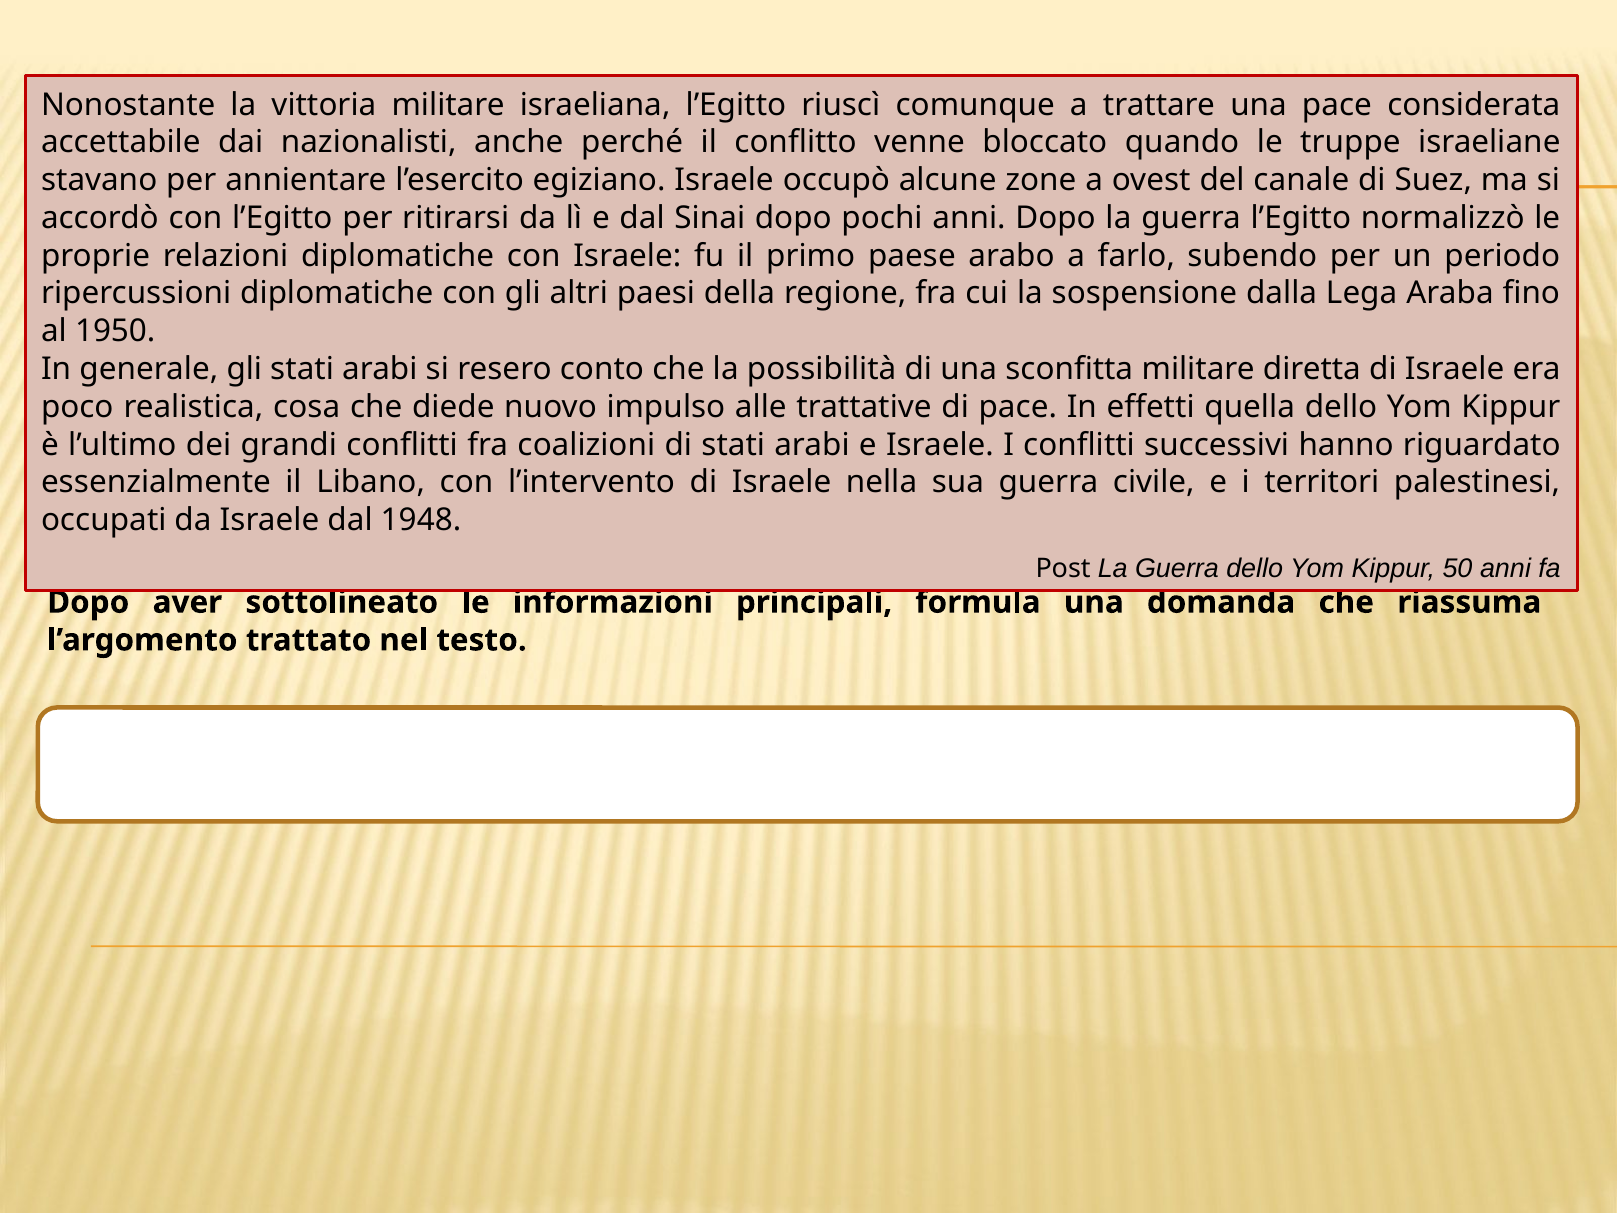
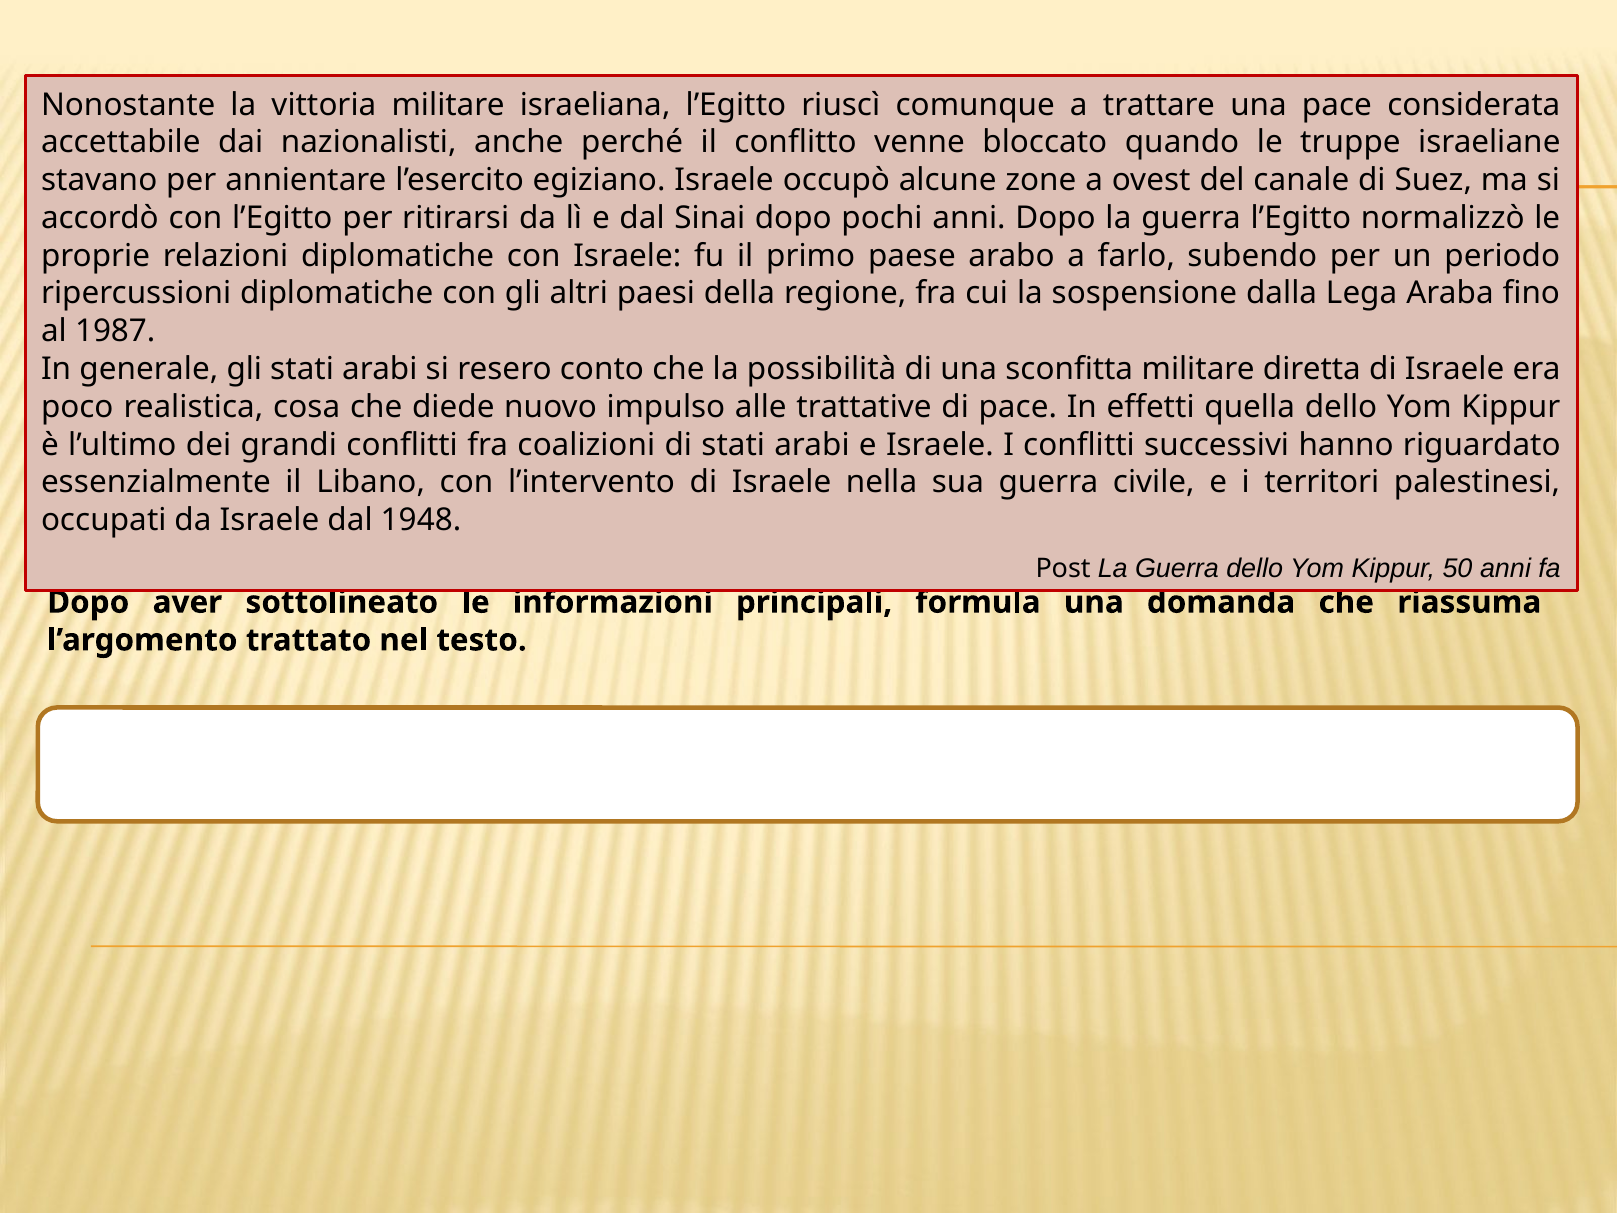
1950: 1950 -> 1987 (115, 331)
